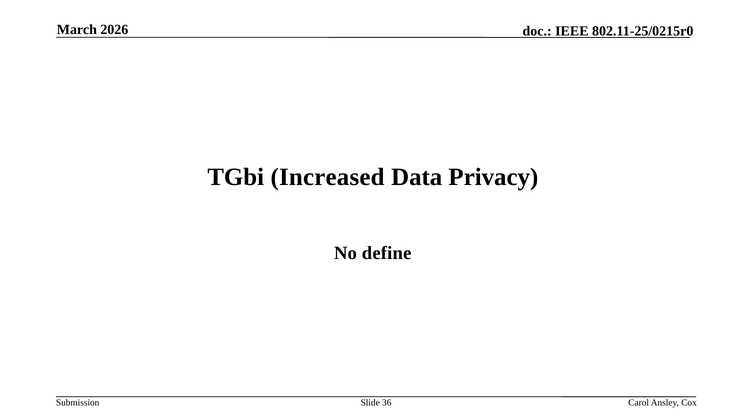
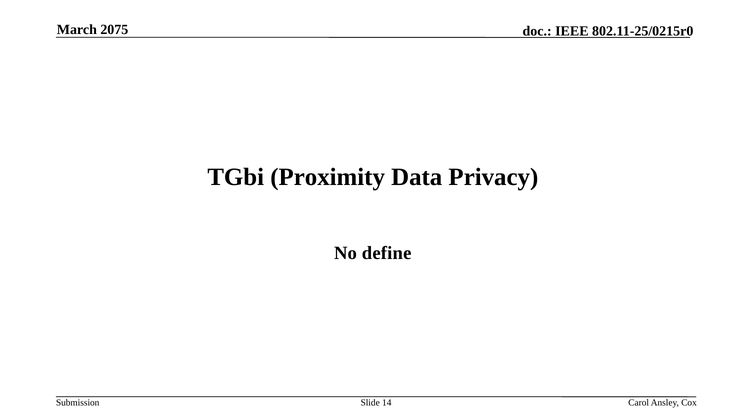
2026: 2026 -> 2075 (114, 30)
Increased: Increased -> Proximity (328, 177)
36: 36 -> 14 (387, 402)
